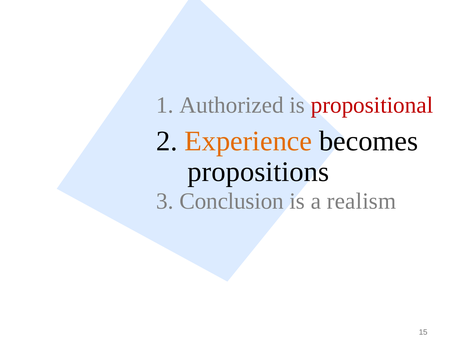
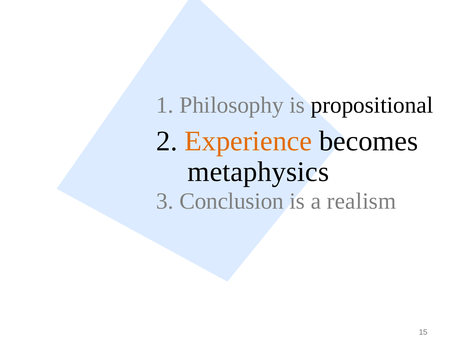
Authorized: Authorized -> Philosophy (232, 105)
propositional colour: red -> black (372, 105)
propositions: propositions -> metaphysics (258, 172)
